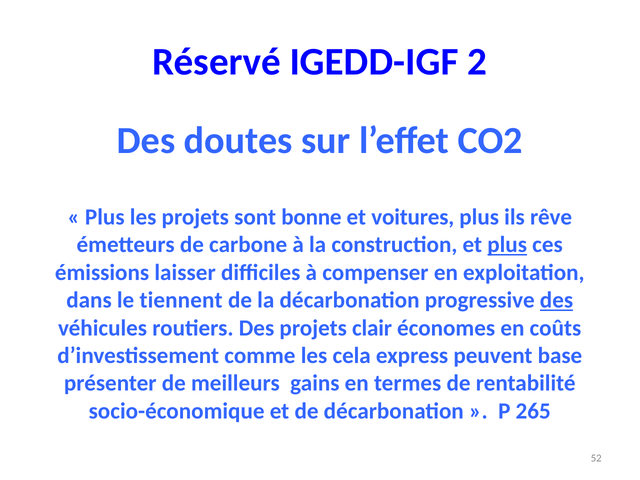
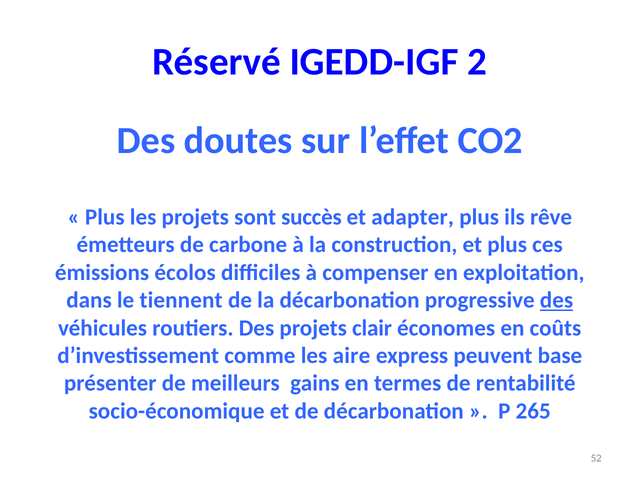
bonne: bonne -> succès (311, 217)
voitures: voitures -> adapter (413, 217)
plus underline: present -> none (507, 245)
laisser: laisser -> écolos (185, 272)
cela: cela -> aire (351, 356)
